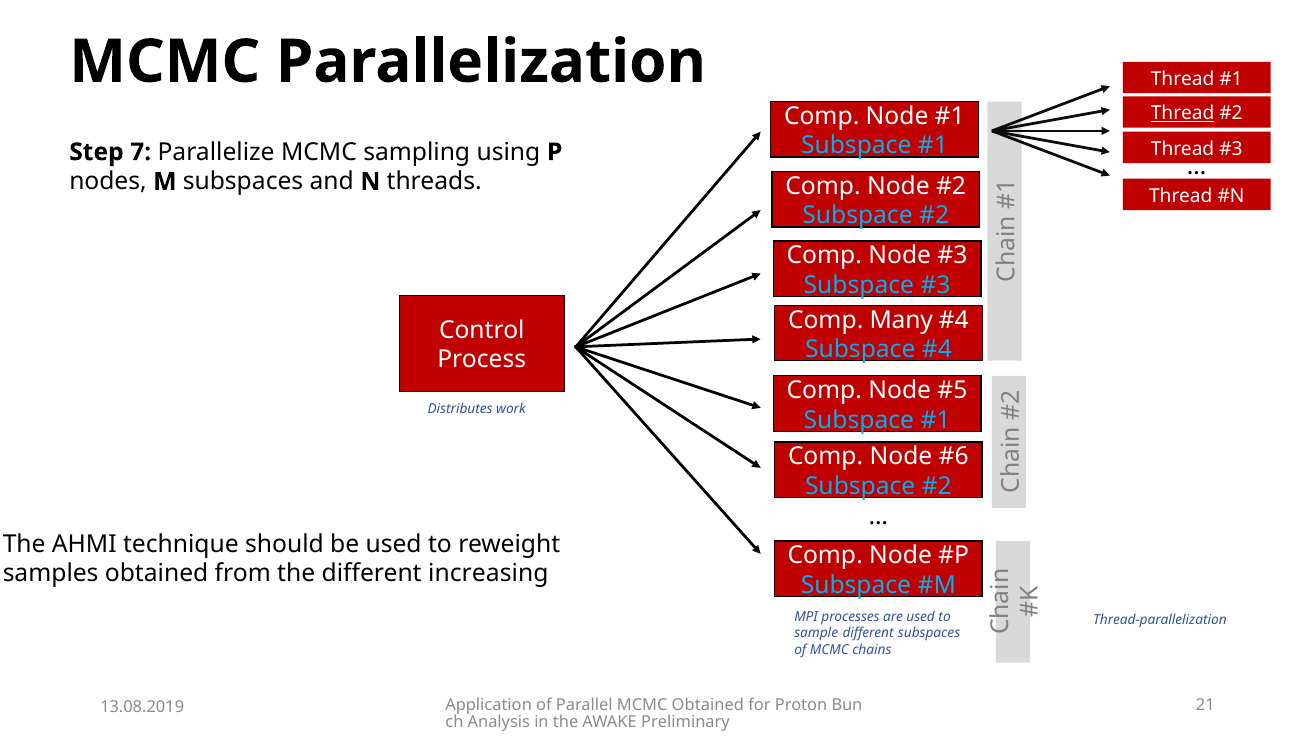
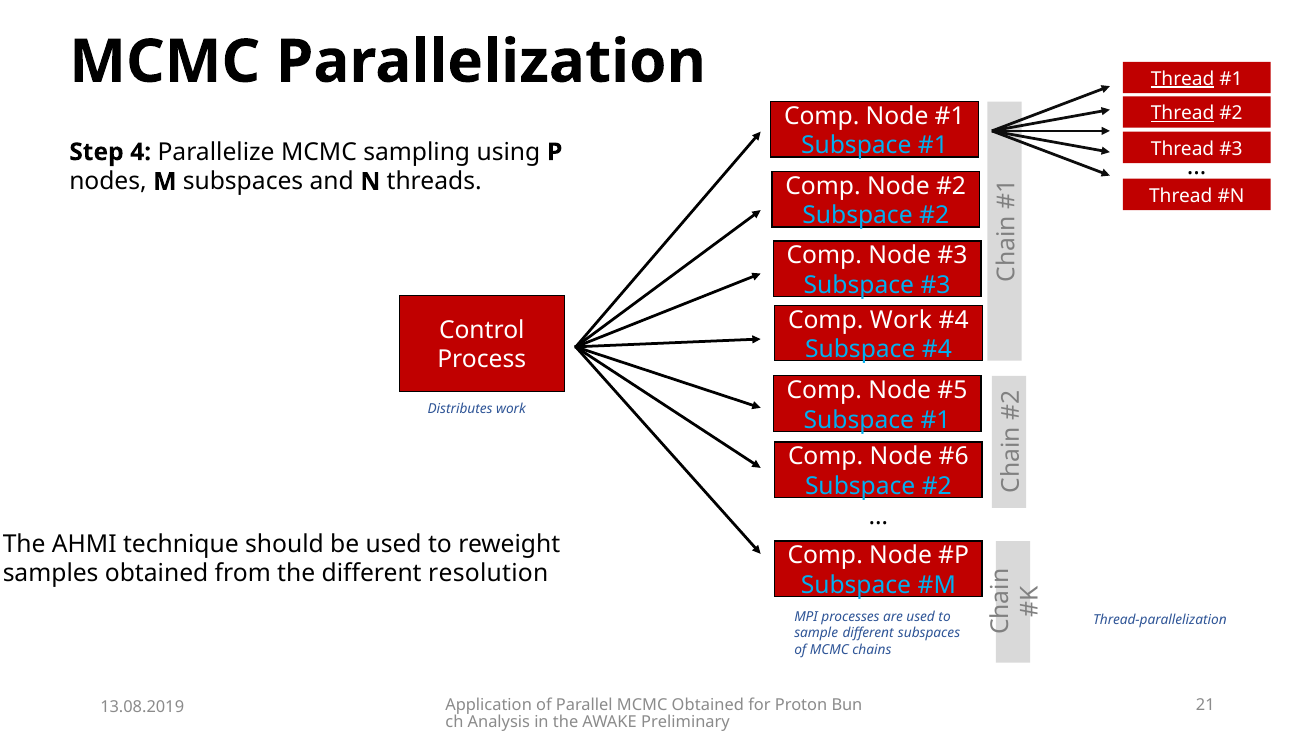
Thread underline: none -> present (1183, 79)
7: 7 -> 4 (141, 152)
Comp Many: Many -> Work (901, 320)
increasing: increasing -> resolution (488, 573)
